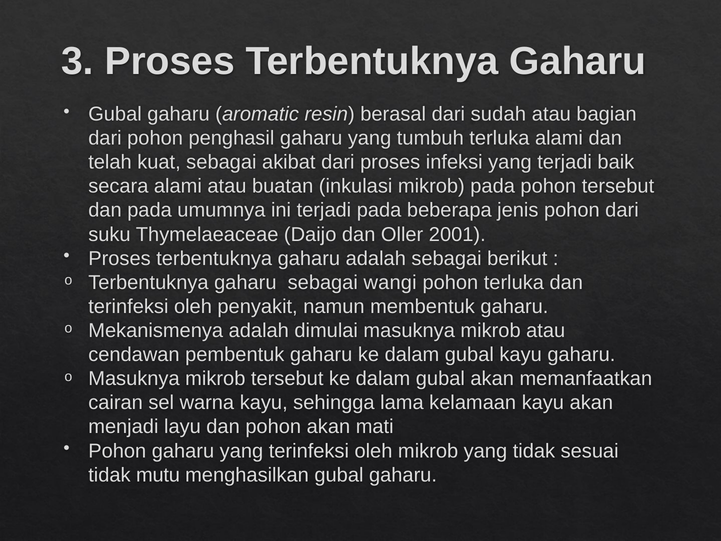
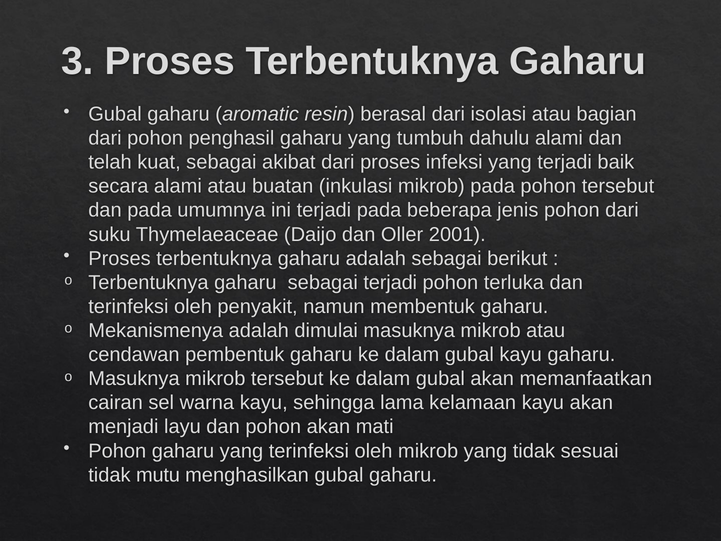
sudah: sudah -> isolasi (498, 114)
tumbuh terluka: terluka -> dahulu (499, 138)
sebagai wangi: wangi -> terjadi (390, 282)
